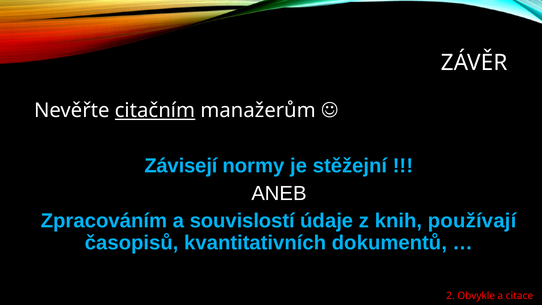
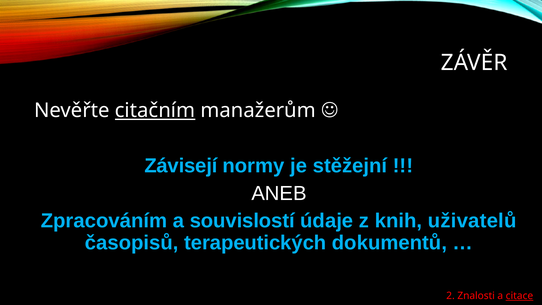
používají: používají -> uživatelů (472, 221)
kvantitativních: kvantitativních -> terapeutických (255, 243)
Obvykle: Obvykle -> Znalosti (476, 296)
citace underline: none -> present (519, 296)
